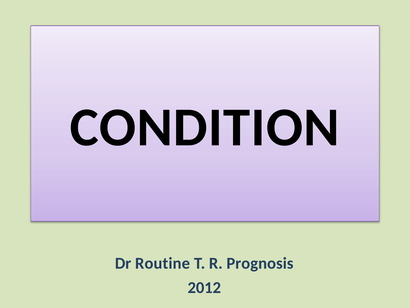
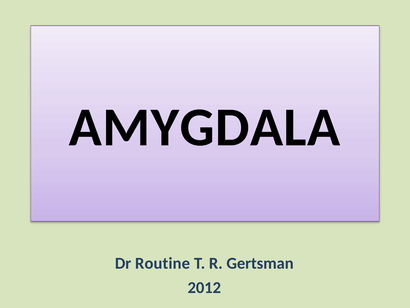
CONDITION: CONDITION -> AMYGDALA (205, 127)
Prognosis: Prognosis -> Gertsman (260, 263)
